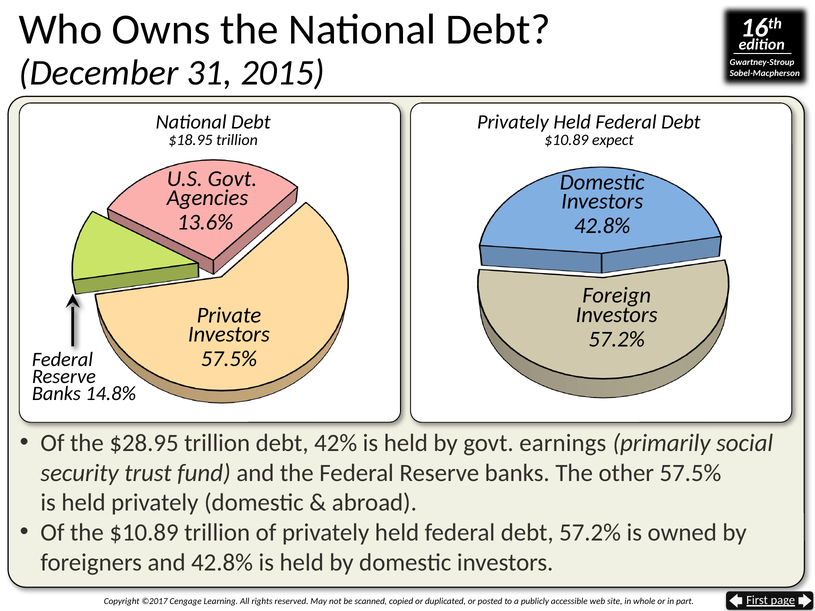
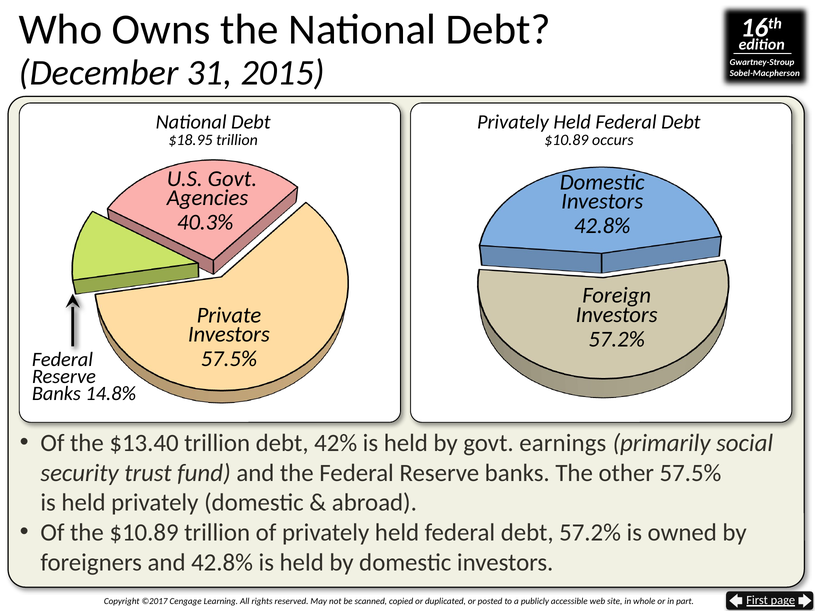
expect: expect -> occurs (613, 140)
13.6%: 13.6% -> 40.3% (205, 222)
$28.95: $28.95 -> $13.40 (144, 443)
